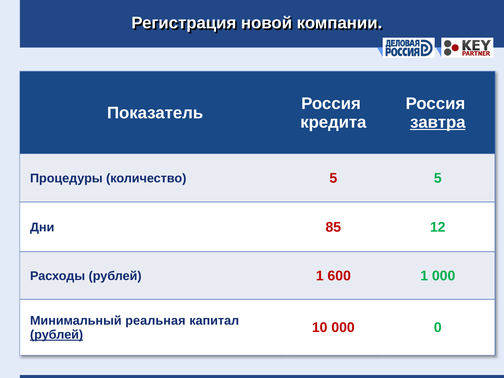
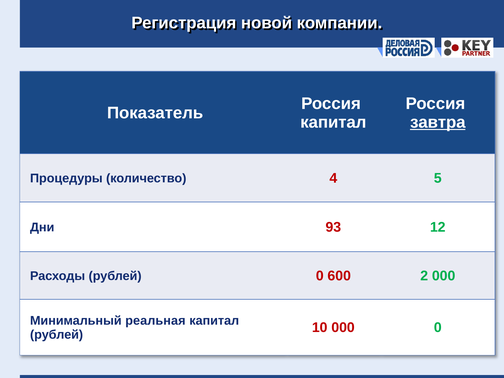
кредита: кредита -> капитал (333, 122)
количество 5: 5 -> 4 (333, 178)
85: 85 -> 93 (333, 227)
рублей 1: 1 -> 0 (320, 276)
600 1: 1 -> 2 (424, 276)
рублей underline: present -> none (57, 335)
